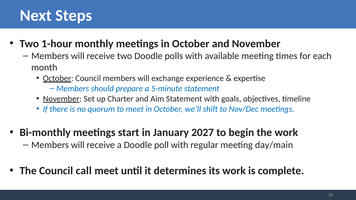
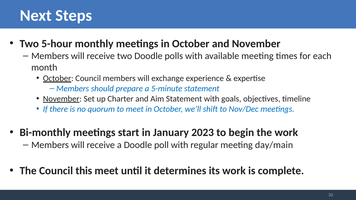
1-hour: 1-hour -> 5-hour (57, 44)
2027: 2027 -> 2023 (203, 133)
call: call -> this (84, 171)
